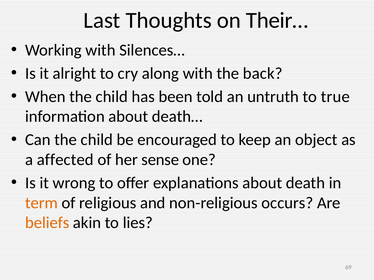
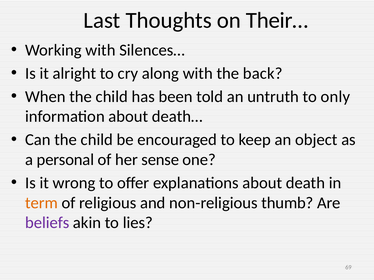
true: true -> only (335, 97)
affected: affected -> personal (65, 160)
occurs: occurs -> thumb (287, 203)
beliefs colour: orange -> purple (47, 223)
